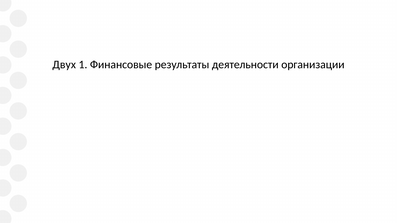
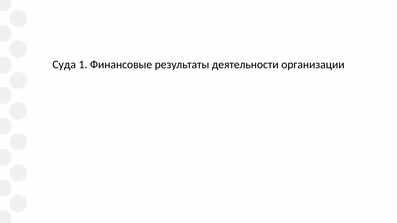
Двух: Двух -> Суда (64, 65)
